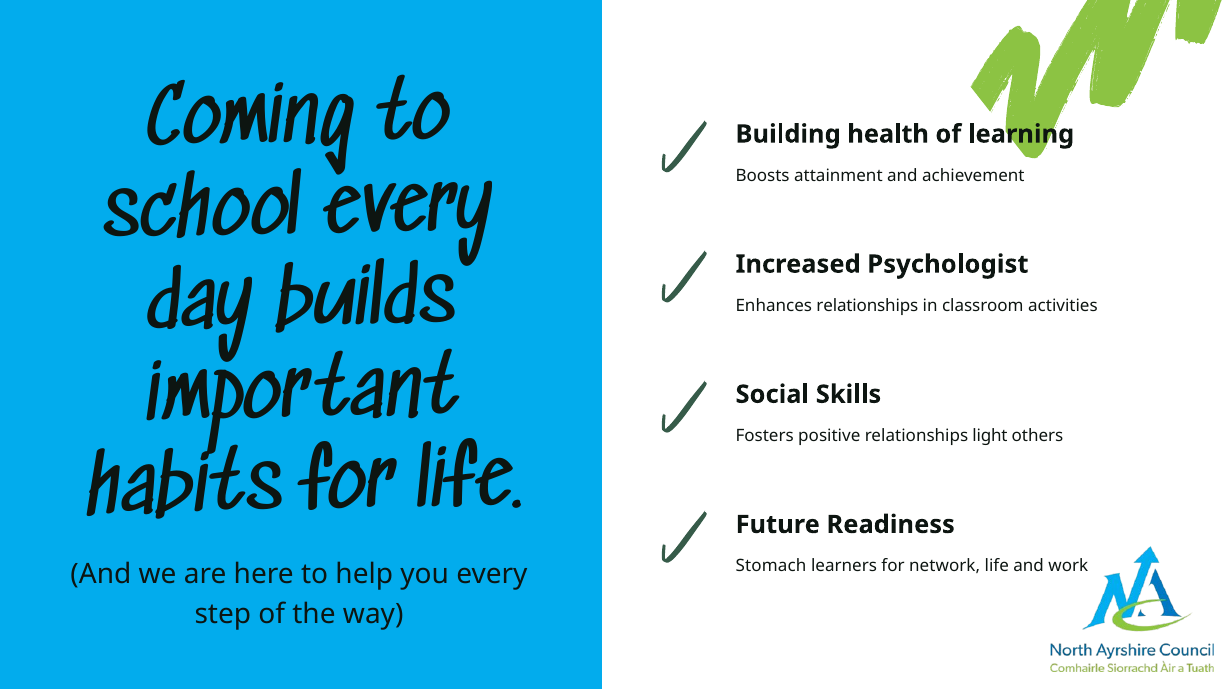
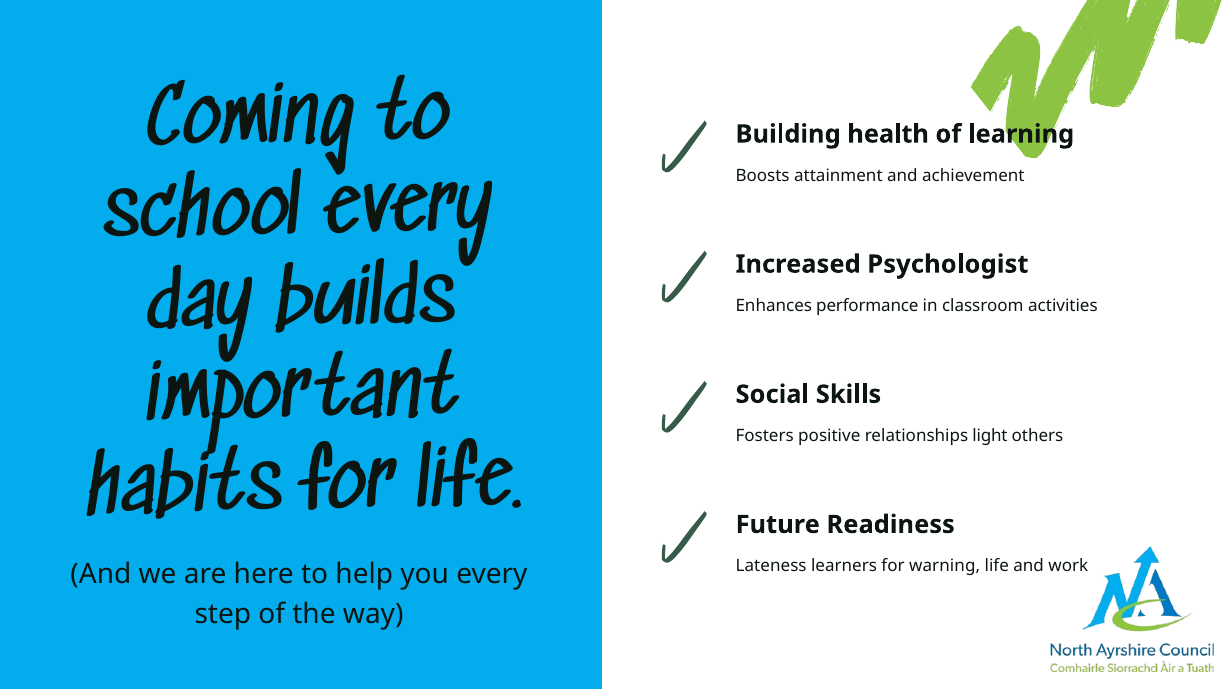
Enhances relationships: relationships -> performance (867, 306)
Stomach: Stomach -> Lateness (771, 566)
network: network -> warning (945, 566)
